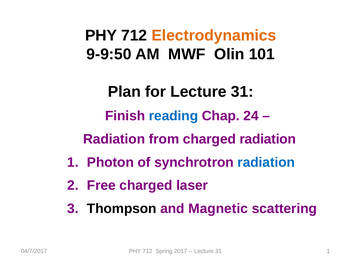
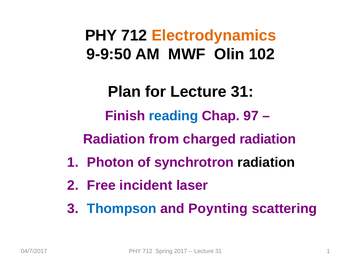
101: 101 -> 102 (262, 54)
24: 24 -> 97 (251, 116)
radiation colour: blue -> black (266, 162)
Free charged: charged -> incident (146, 186)
Thompson colour: black -> blue (122, 209)
Magnetic: Magnetic -> Poynting (218, 209)
